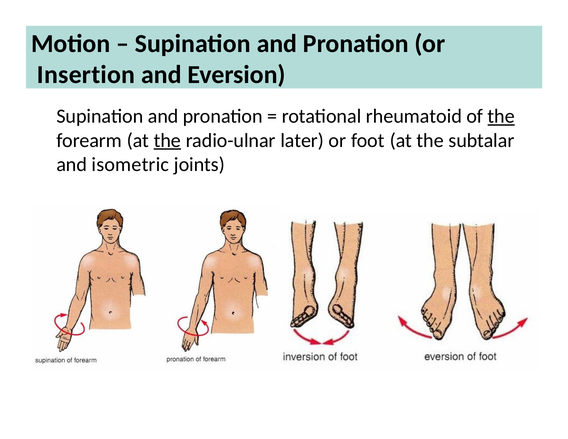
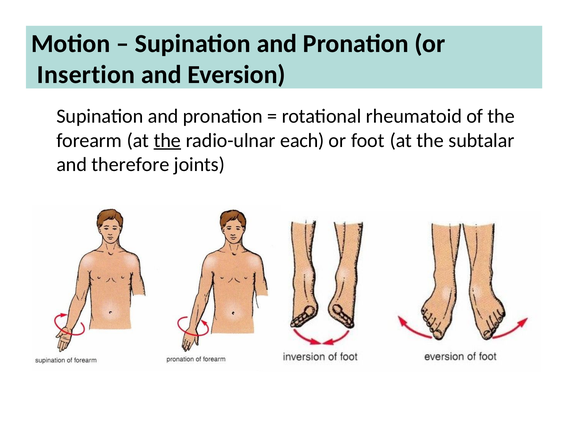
the underline: present -> none (501, 116)
later: later -> each (302, 140)
isometric: isometric -> therefore (130, 164)
